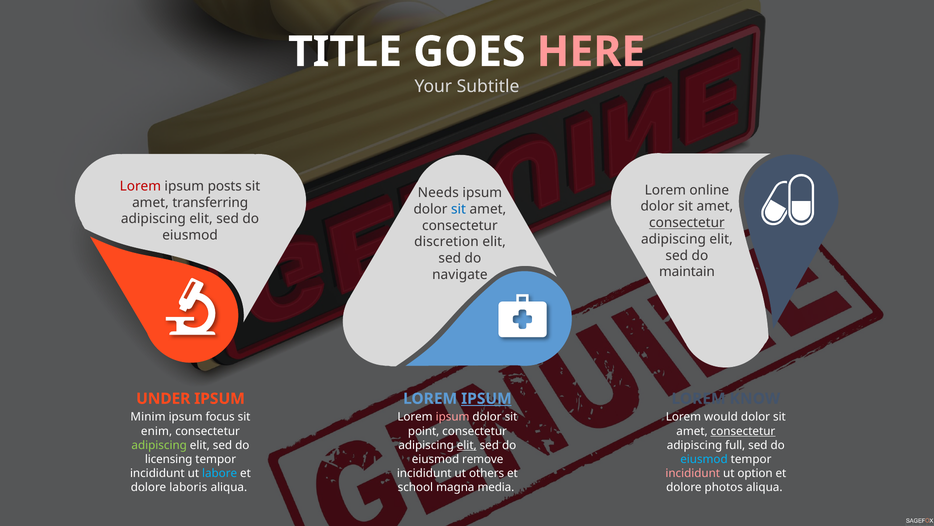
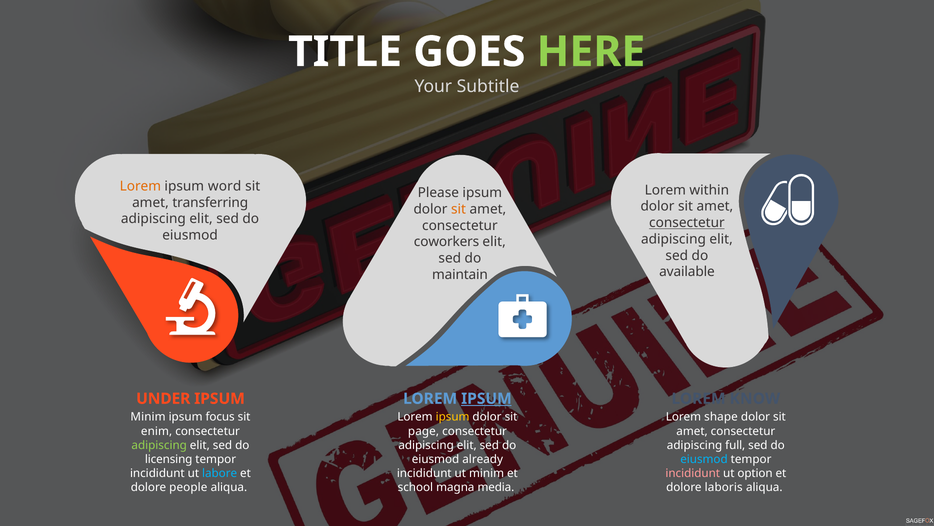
HERE colour: pink -> light green (591, 52)
Lorem colour: red -> orange (140, 186)
posts: posts -> word (225, 186)
online: online -> within (709, 190)
Needs: Needs -> Please (438, 193)
sit colour: blue -> orange (459, 209)
discretion: discretion -> coworkers (447, 242)
maintain: maintain -> available (687, 272)
navigate: navigate -> maintain (460, 274)
ipsum colour: pink -> yellow (453, 417)
would: would -> shape (721, 417)
point: point -> page (424, 431)
consectetur underline: present -> none (743, 431)
elit underline: present -> none (467, 445)
remove: remove -> already (483, 459)
ut others: others -> minim (487, 473)
laboris: laboris -> people (188, 487)
photos: photos -> laboris (724, 487)
